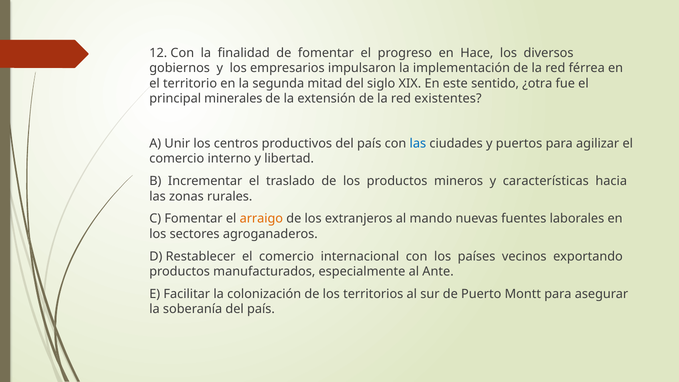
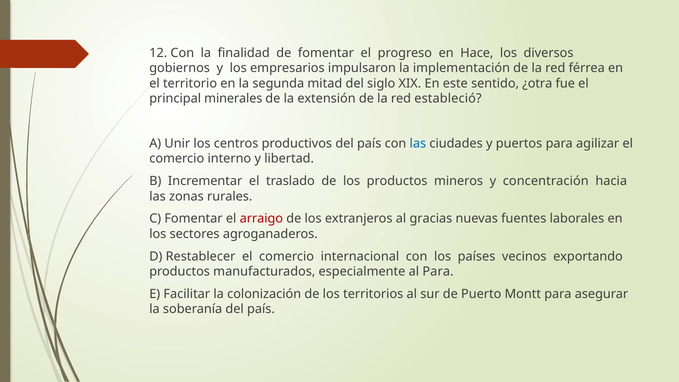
existentes: existentes -> estableció (448, 99)
características: características -> concentración (546, 181)
arraigo colour: orange -> red (261, 219)
mando: mando -> gracias (431, 219)
al Ante: Ante -> Para (438, 272)
